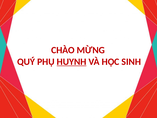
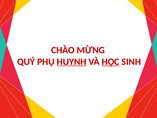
HỌC underline: none -> present (111, 62)
